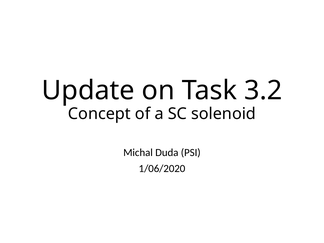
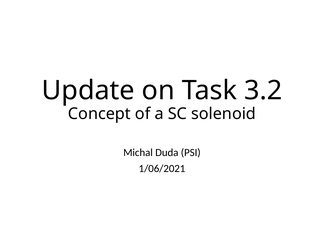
1/06/2020: 1/06/2020 -> 1/06/2021 (162, 169)
